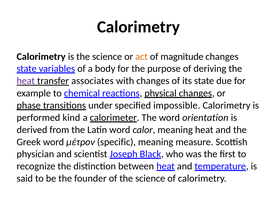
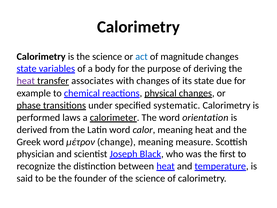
act colour: orange -> blue (142, 57)
impossible: impossible -> systematic (177, 105)
kind: kind -> laws (71, 118)
specific: specific -> change (116, 142)
